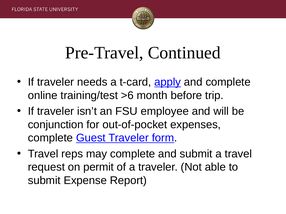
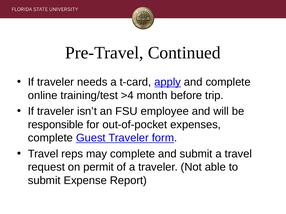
>6: >6 -> >4 (127, 96)
conjunction: conjunction -> responsible (56, 125)
